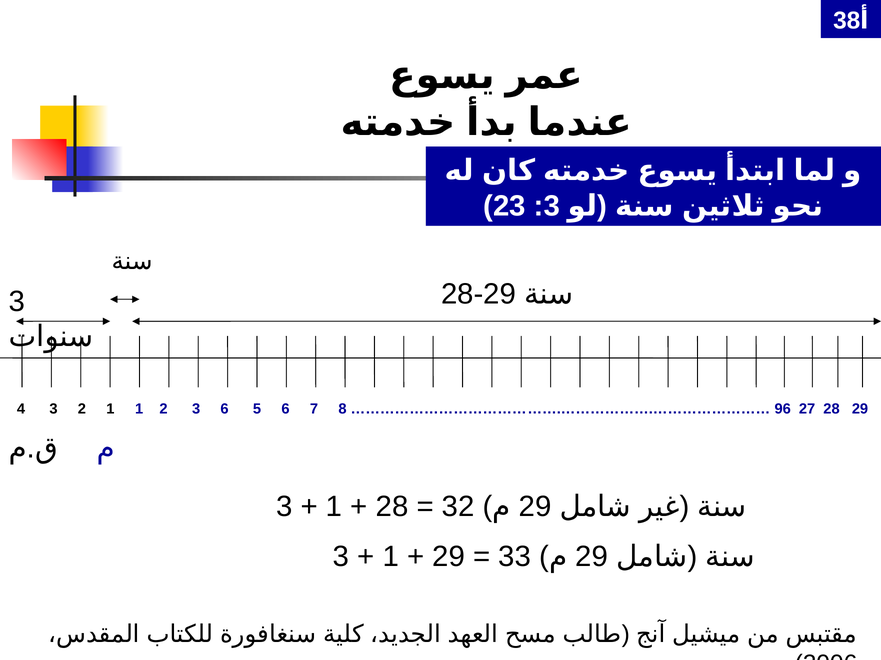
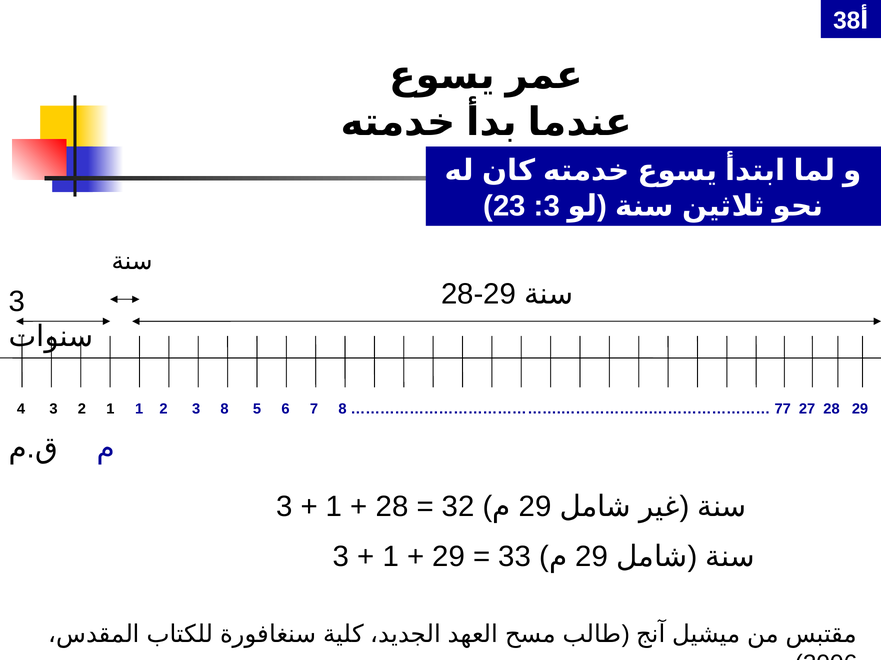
3 6: 6 -> 8 (225, 409)
96: 96 -> 77 (783, 409)
